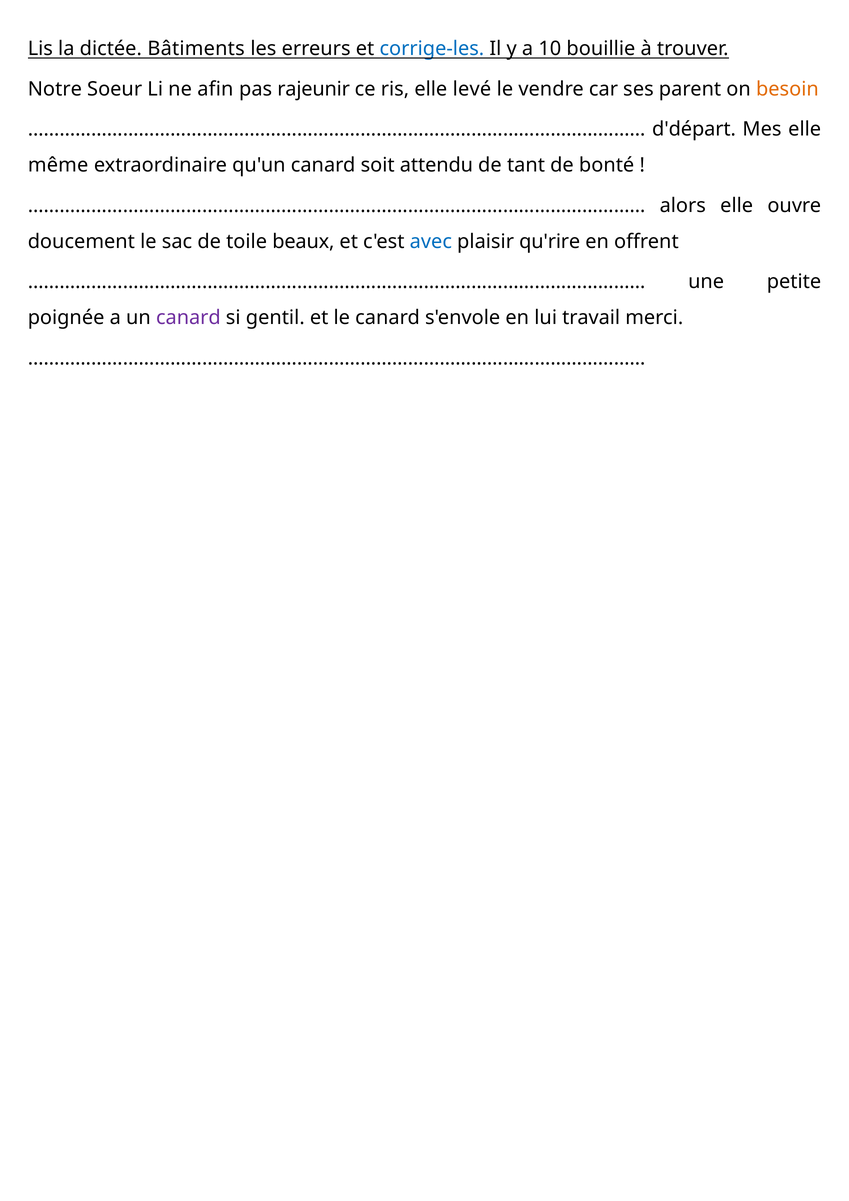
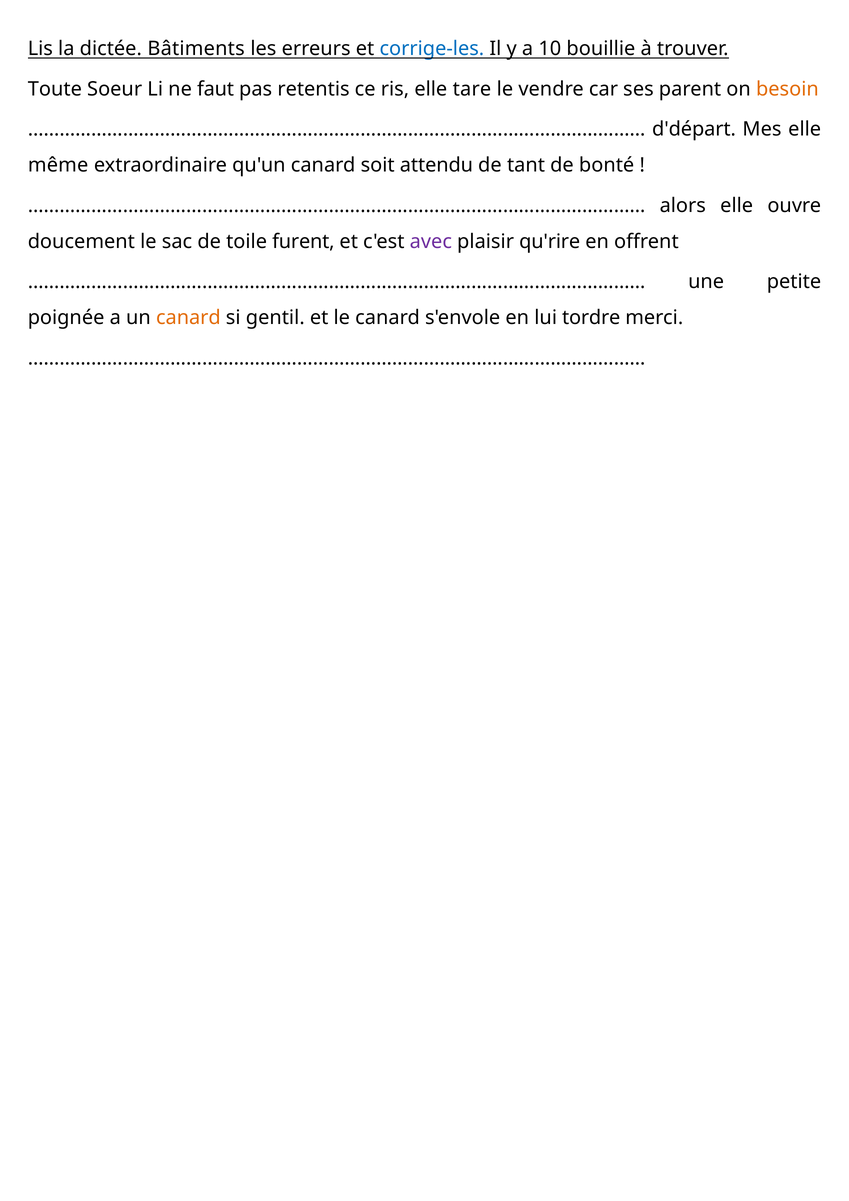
Notre: Notre -> Toute (55, 89)
afin: afin -> faut (216, 89)
rajeunir: rajeunir -> retentis (314, 89)
levé: levé -> tare (472, 89)
beaux: beaux -> furent (303, 241)
avec colour: blue -> purple (431, 241)
canard colour: purple -> orange (188, 318)
travail: travail -> tordre (591, 318)
